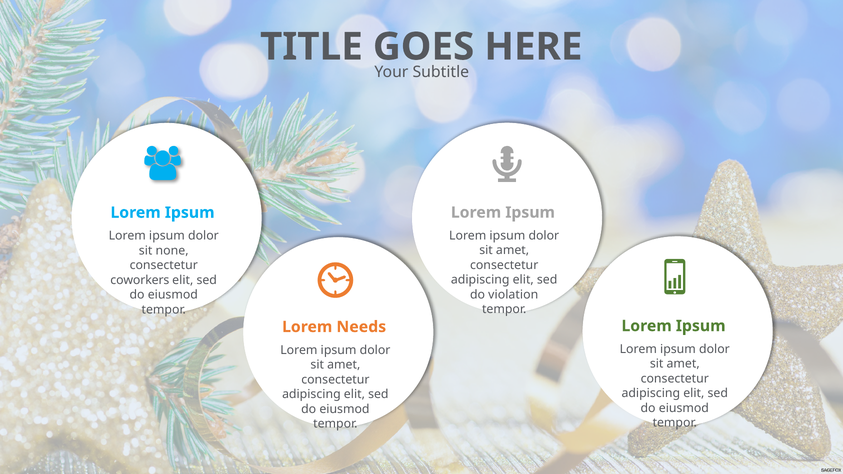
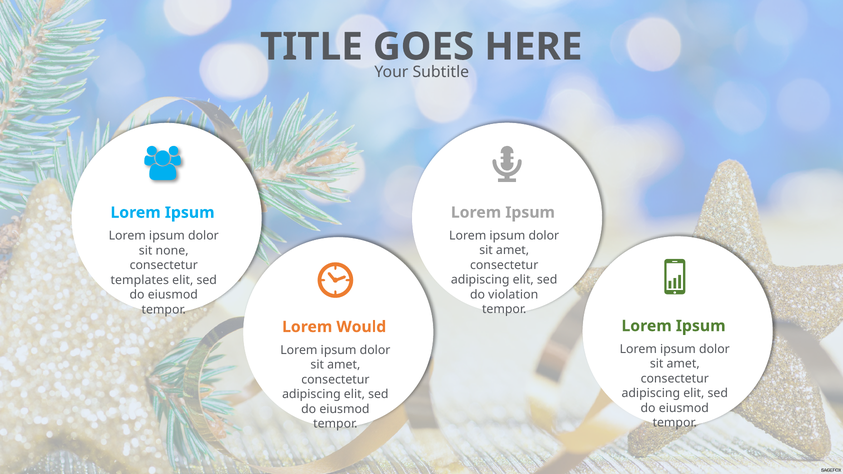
coworkers: coworkers -> templates (140, 280)
Needs: Needs -> Would (361, 327)
